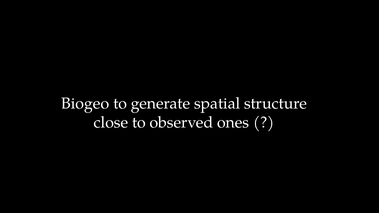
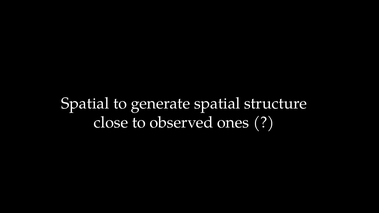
Biogeo: Biogeo -> Spatial (85, 104)
